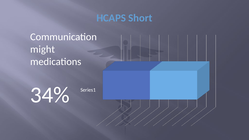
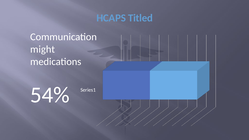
Short: Short -> Titled (140, 18)
34%: 34% -> 54% (50, 95)
